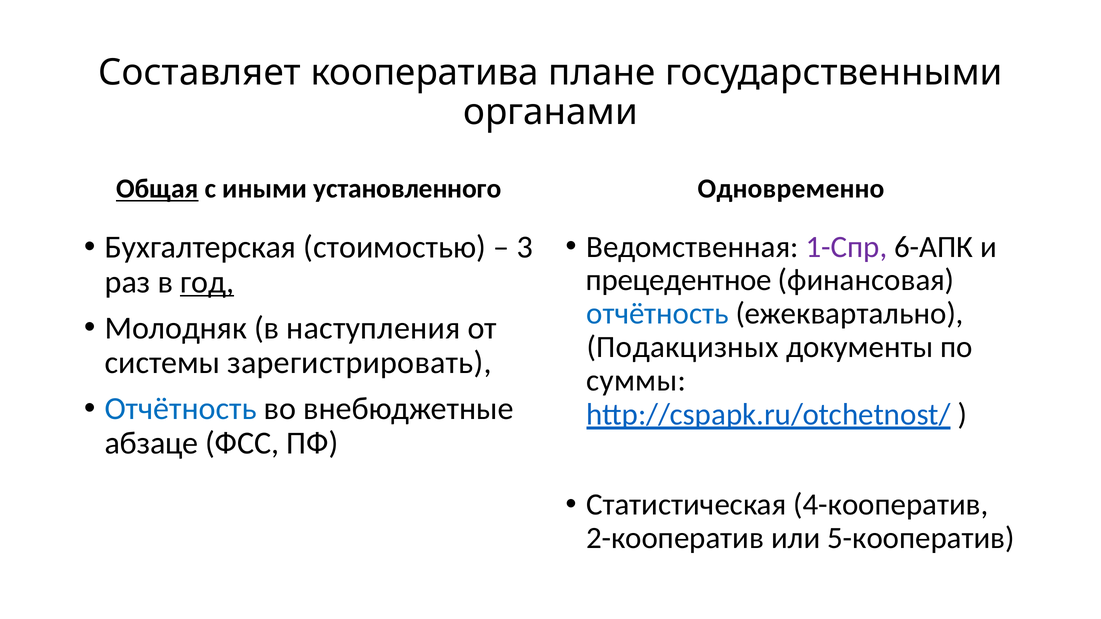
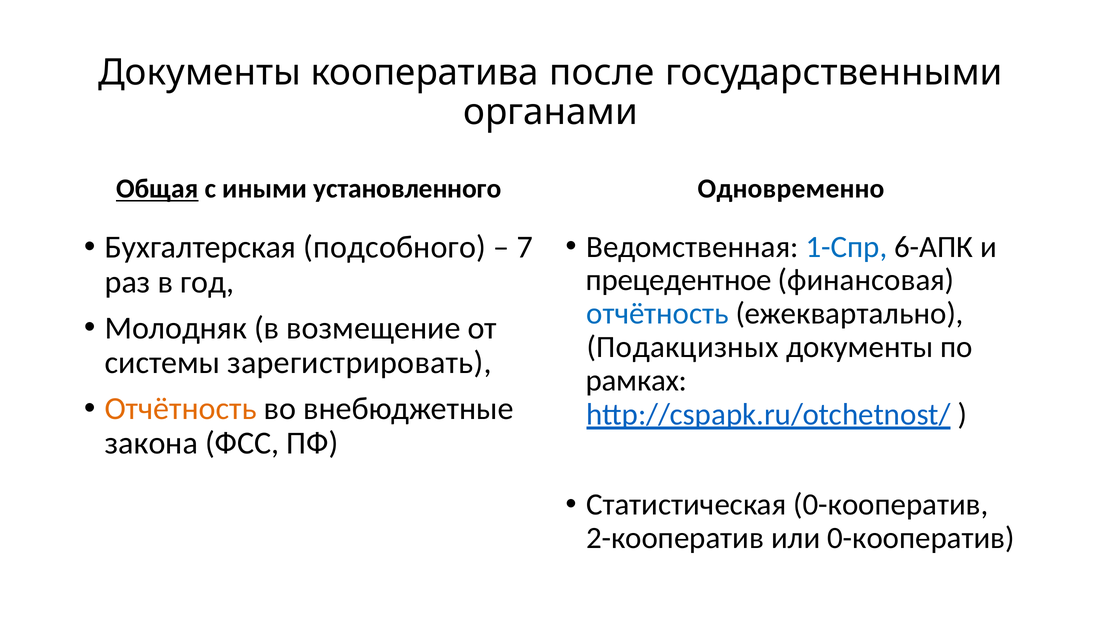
Составляет: Составляет -> Документы (200, 73)
плане: плане -> после (602, 73)
стоимостью: стоимостью -> подсобного (395, 247)
3: 3 -> 7 (525, 247)
1-Спр colour: purple -> blue (846, 247)
год underline: present -> none (207, 282)
наступления: наступления -> возмещение (373, 328)
суммы: суммы -> рамках (636, 381)
Отчётность colour: blue -> orange (181, 409)
абзаце: абзаце -> закона (151, 444)
Статистическая 4-кооператив: 4-кооператив -> 0-кооператив (891, 505)
или 5-кооператив: 5-кооператив -> 0-кооператив (921, 538)
